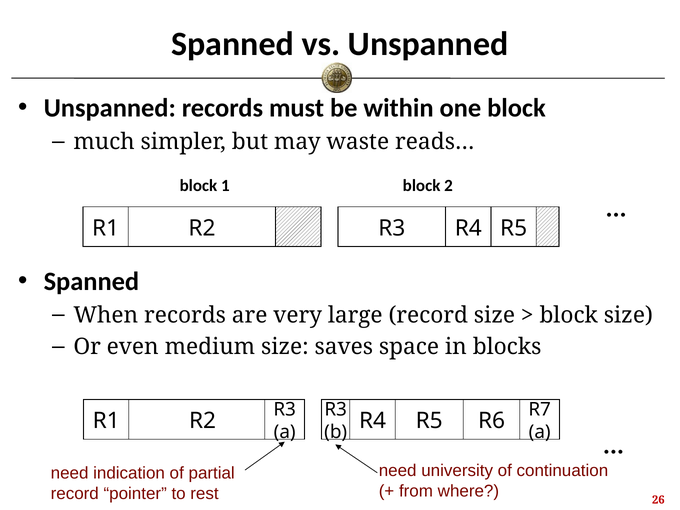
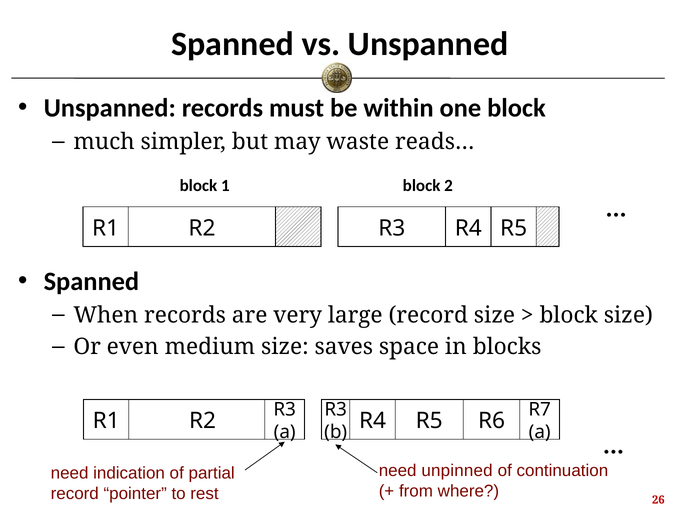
university: university -> unpinned (457, 471)
